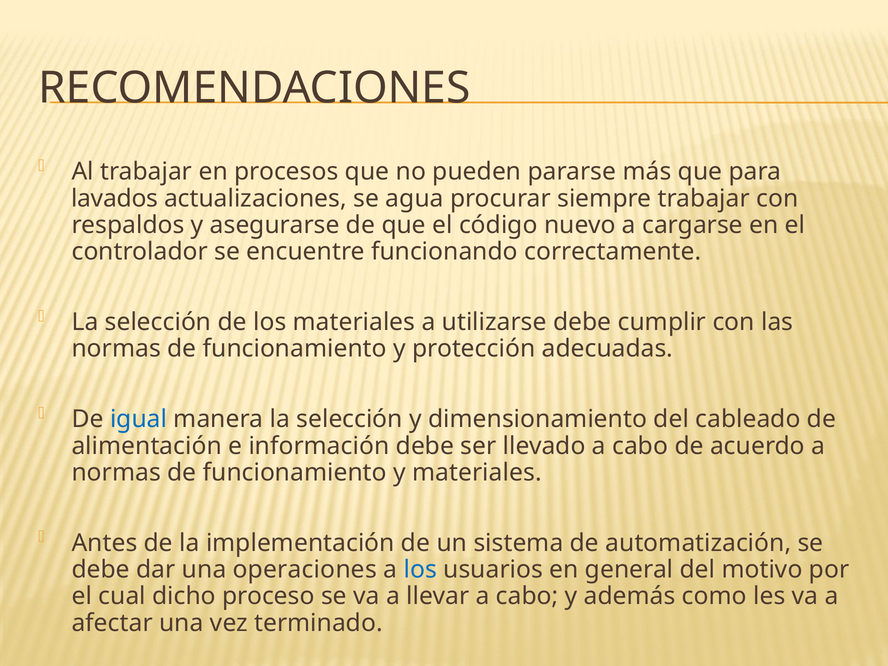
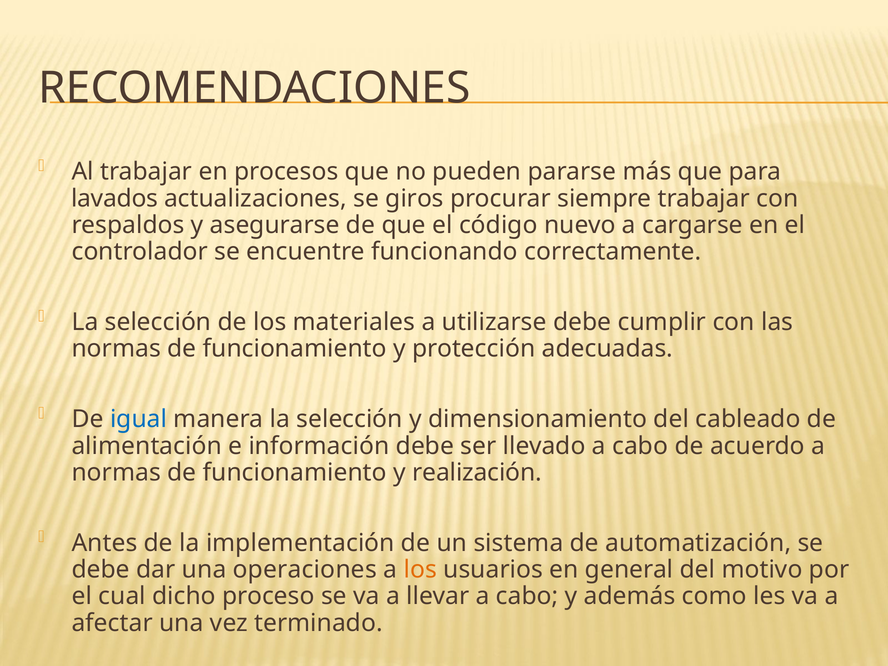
agua: agua -> giros (415, 198)
y materiales: materiales -> realización (477, 473)
los colour: blue -> orange (420, 570)
